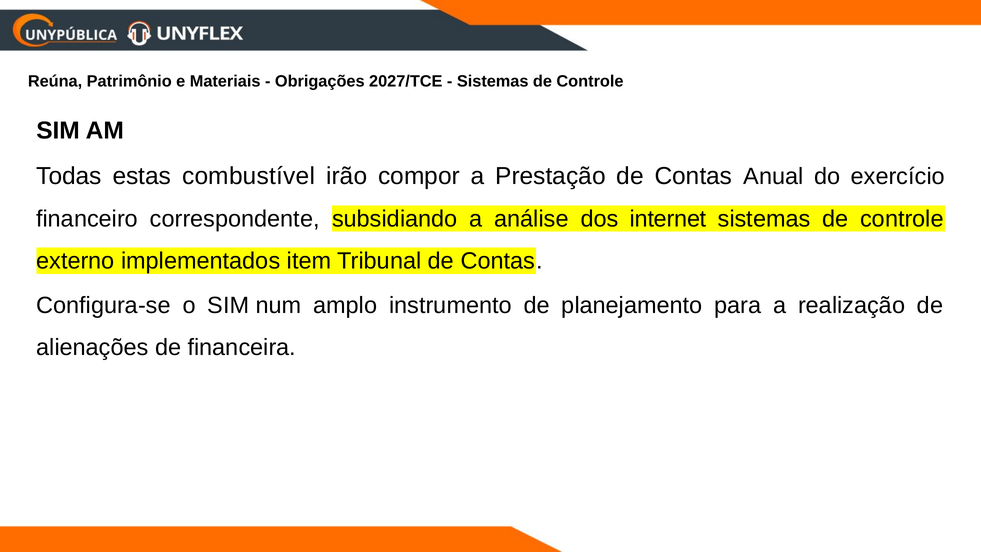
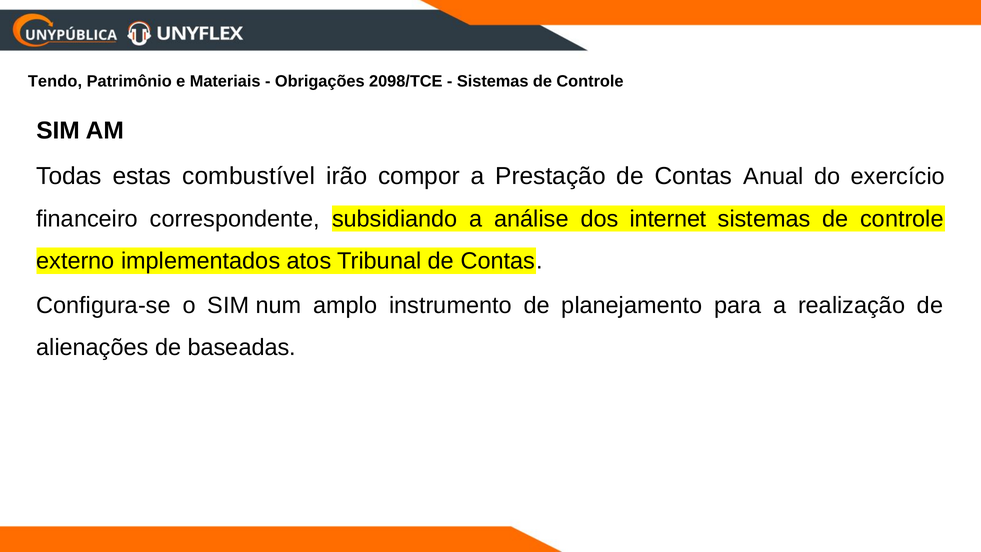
Reúna: Reúna -> Tendo (55, 81)
2027/TCE: 2027/TCE -> 2098/TCE (406, 81)
item: item -> atos (309, 261)
financeira: financeira -> baseadas (242, 348)
